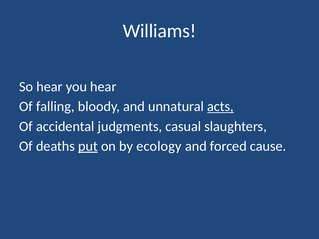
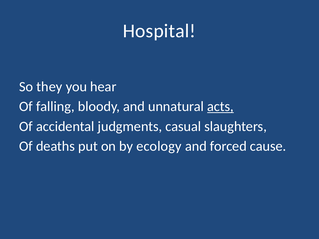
Williams: Williams -> Hospital (159, 31)
So hear: hear -> they (49, 87)
put underline: present -> none (88, 146)
